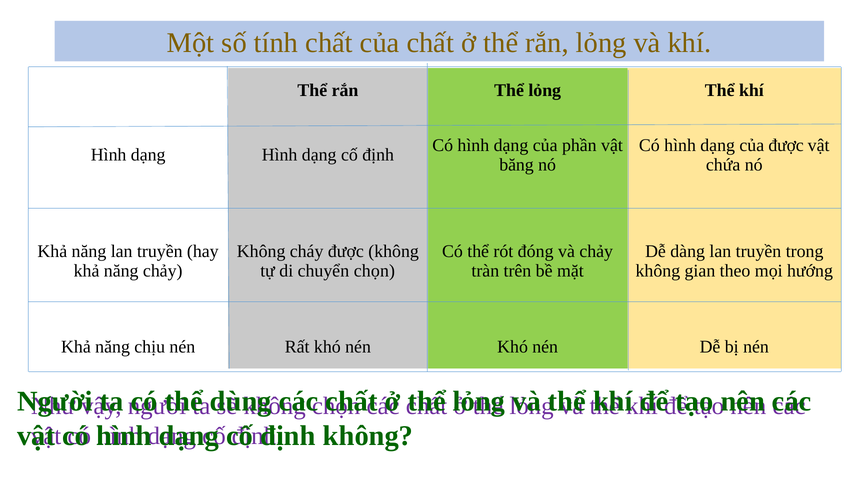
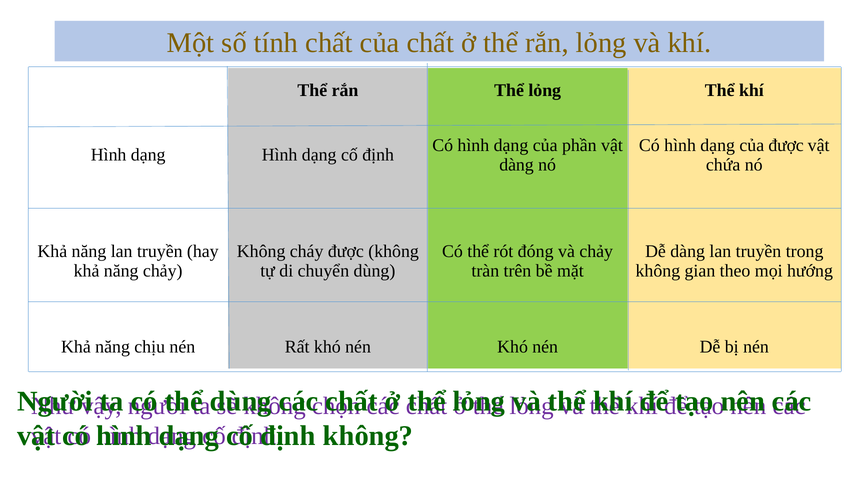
băng: băng -> dàng (517, 165)
chuyển chọn: chọn -> dùng (374, 271)
